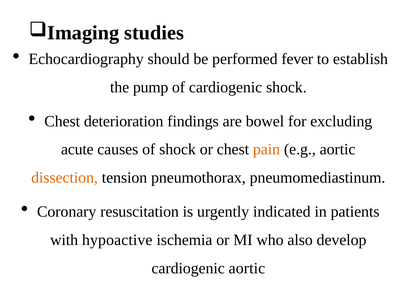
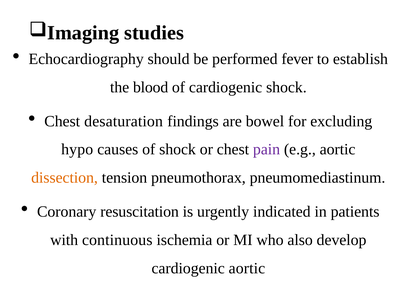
pump: pump -> blood (151, 87)
deterioration: deterioration -> desaturation (124, 121)
acute: acute -> hypo (77, 150)
pain colour: orange -> purple (267, 150)
hypoactive: hypoactive -> continuous (117, 241)
